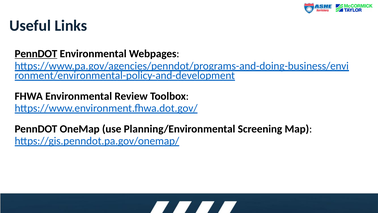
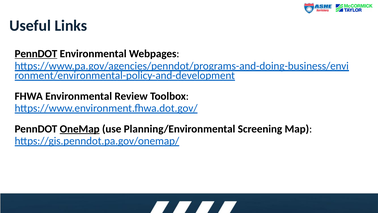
OneMap underline: none -> present (80, 129)
